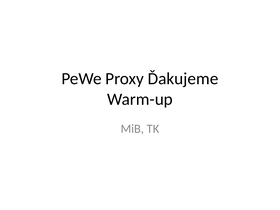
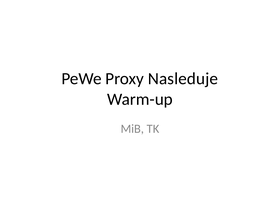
Ďakujeme: Ďakujeme -> Nasleduje (183, 79)
